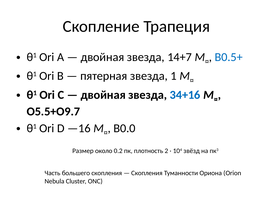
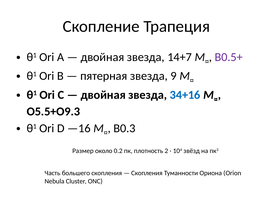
B0.5+ colour: blue -> purple (229, 57)
1: 1 -> 9 (173, 76)
O5.5+O9.7: O5.5+O9.7 -> O5.5+O9.3 (53, 112)
B0.0: B0.0 -> B0.3 (124, 129)
